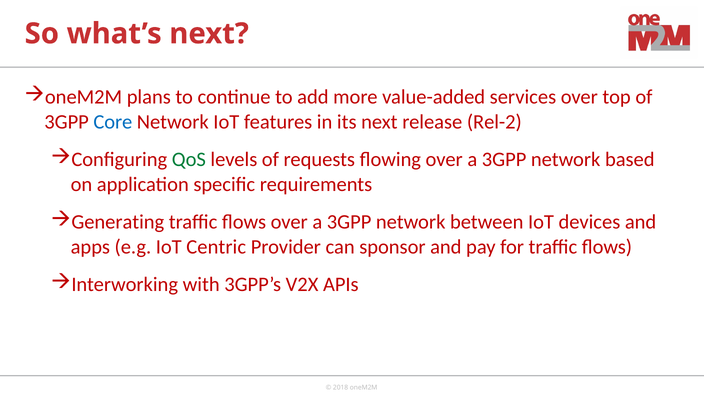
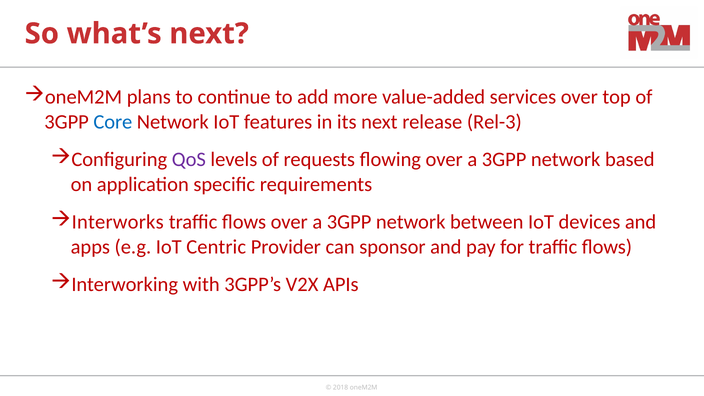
Rel-2: Rel-2 -> Rel-3 (494, 122)
QoS colour: green -> purple (189, 160)
Generating: Generating -> Interworks (118, 222)
